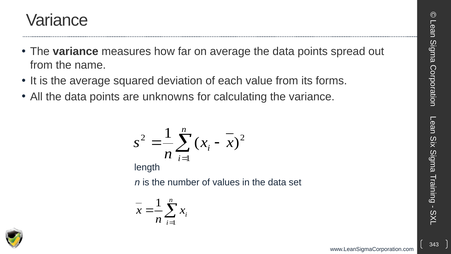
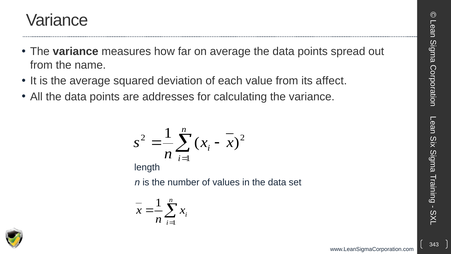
forms: forms -> affect (331, 81)
unknowns: unknowns -> addresses (168, 97)
